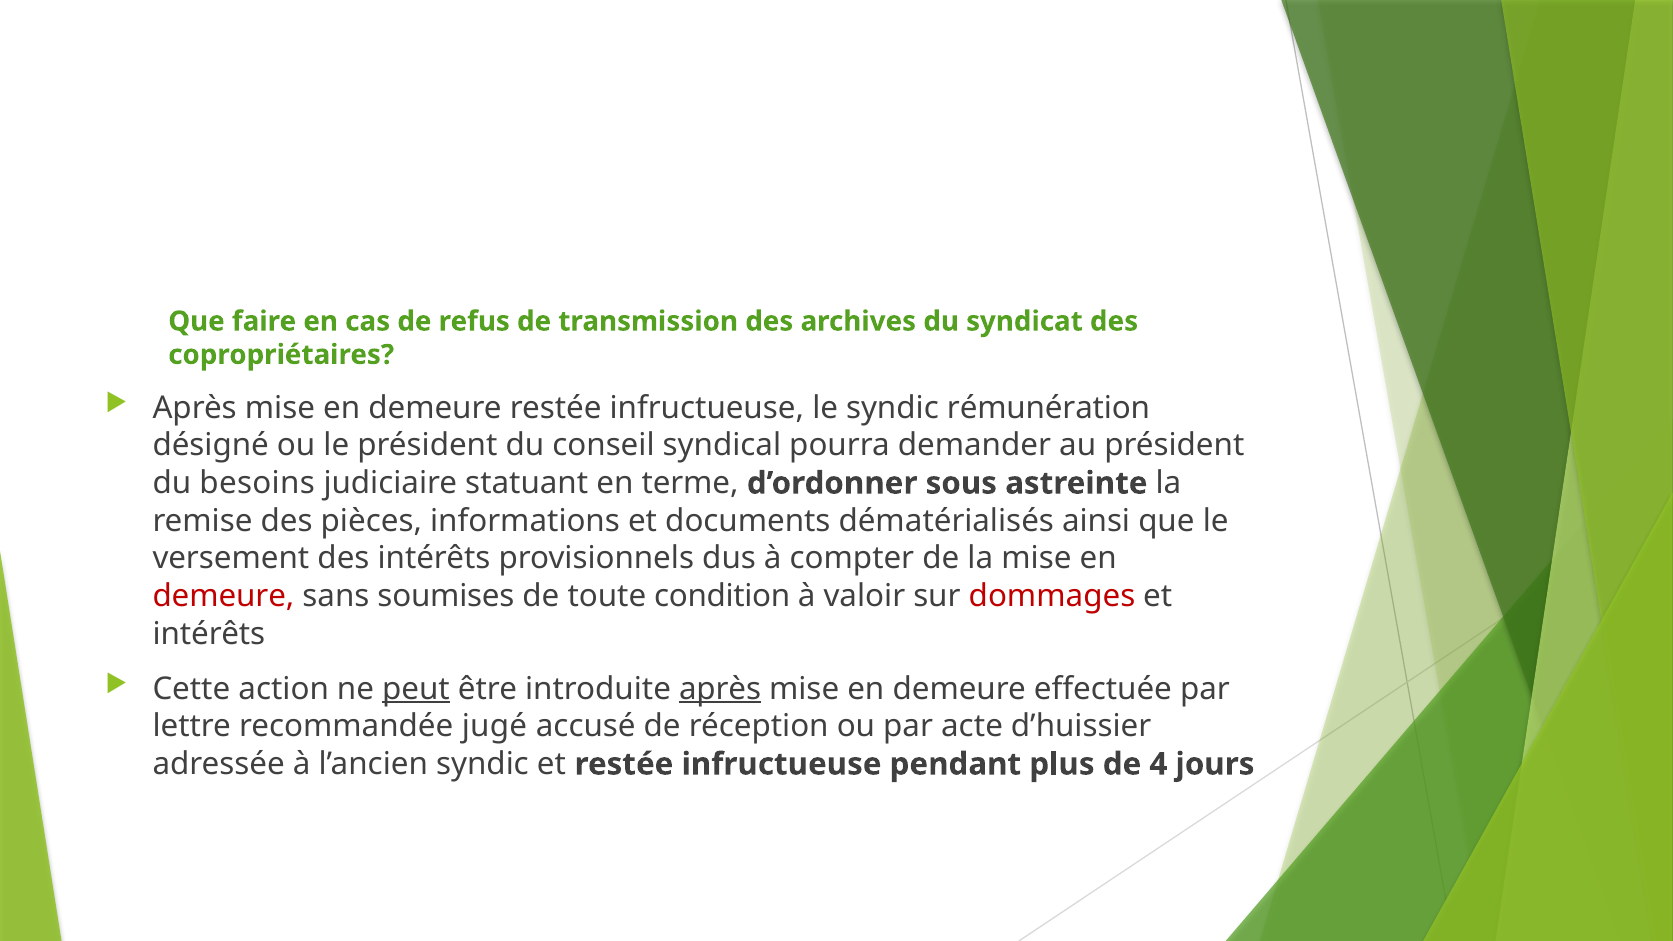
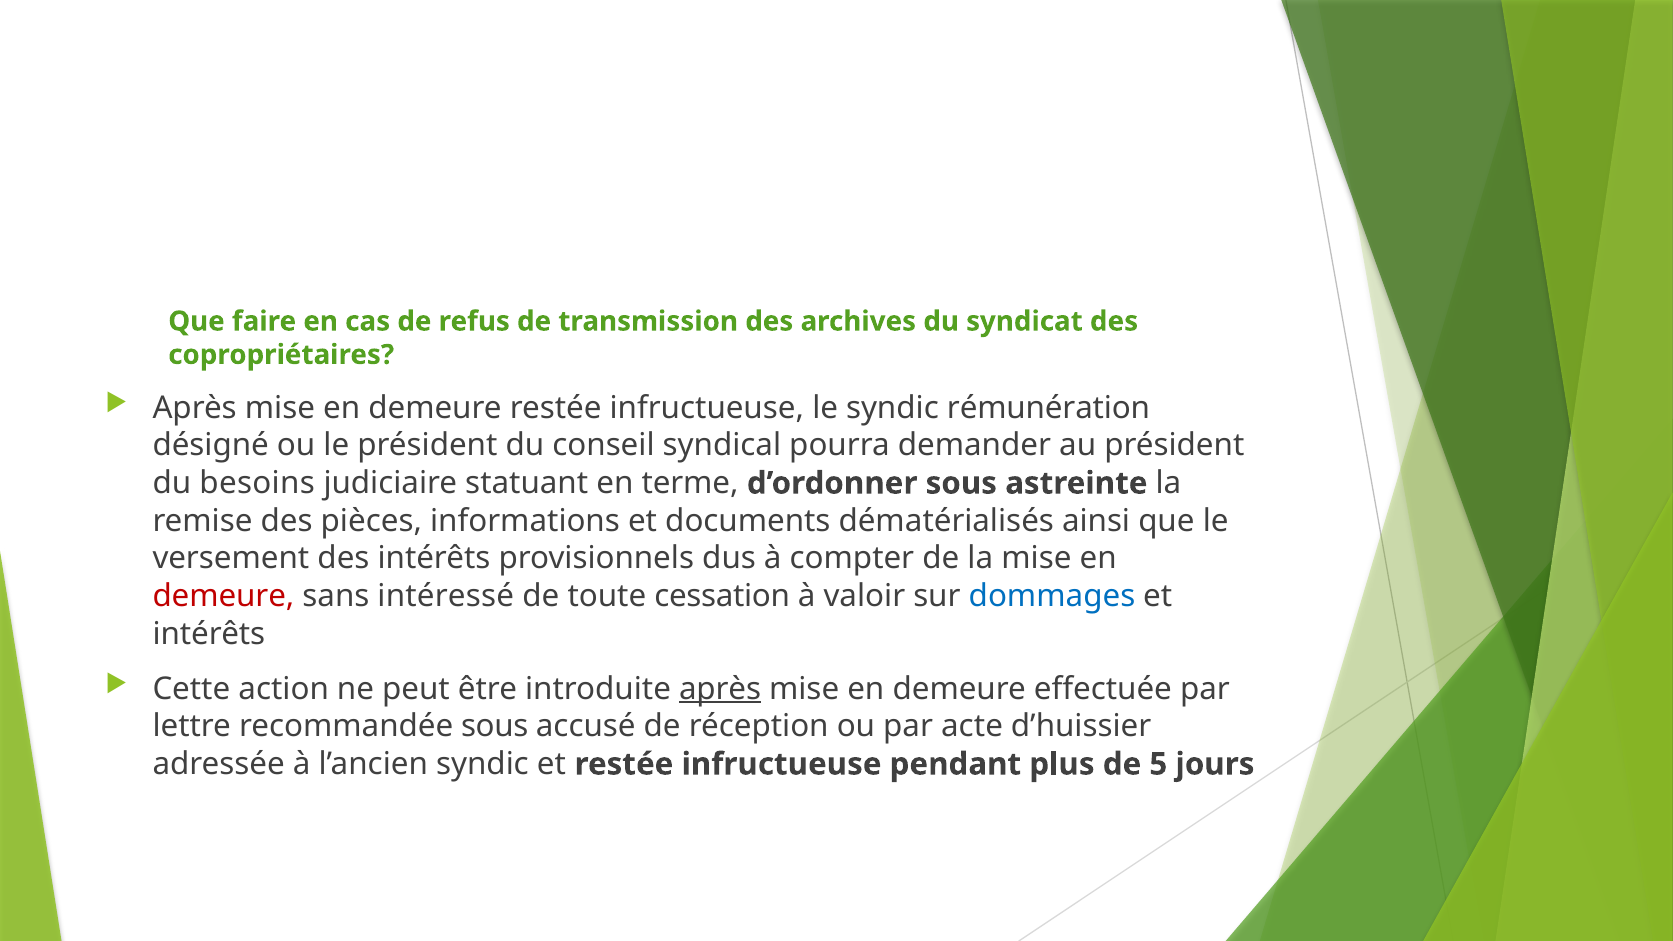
soumises: soumises -> intéressé (446, 596)
condition: condition -> cessation (722, 596)
dommages colour: red -> blue (1052, 596)
peut underline: present -> none (416, 689)
recommandée jugé: jugé -> sous (495, 727)
4: 4 -> 5 (1158, 764)
